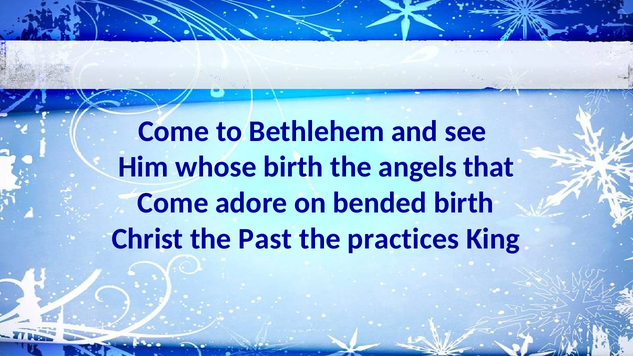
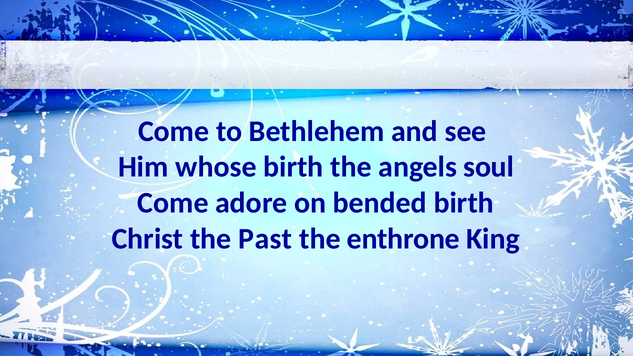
that: that -> soul (489, 167)
practices: practices -> enthrone (403, 239)
